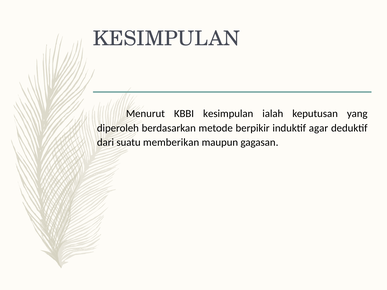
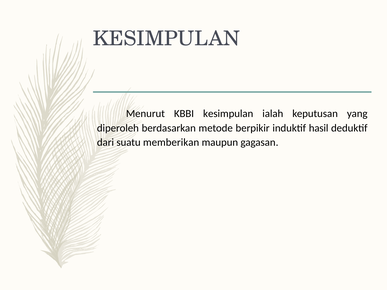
agar: agar -> hasil (319, 128)
